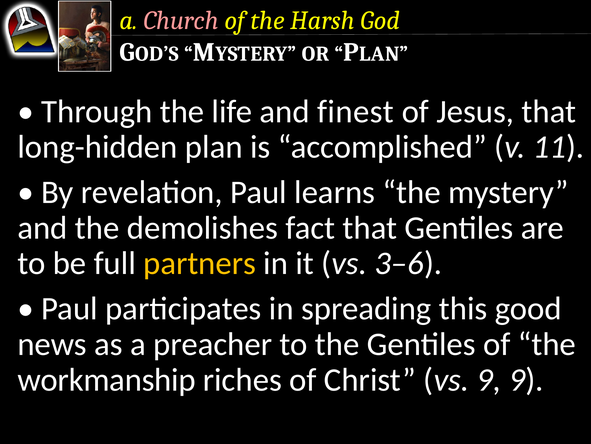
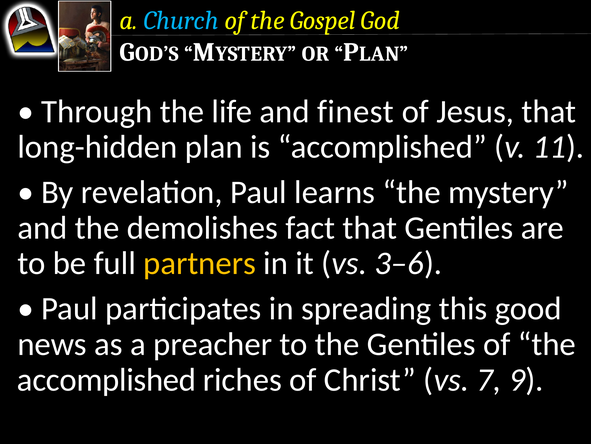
Church colour: pink -> light blue (181, 20)
Harsh: Harsh -> Gospel (323, 20)
workmanship: workmanship -> accomplished (107, 379)
vs 9: 9 -> 7 (489, 379)
